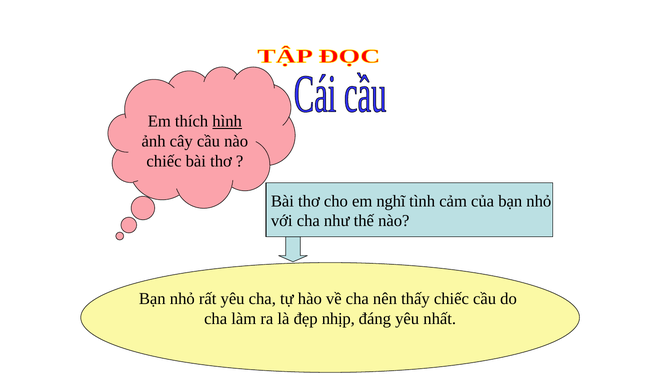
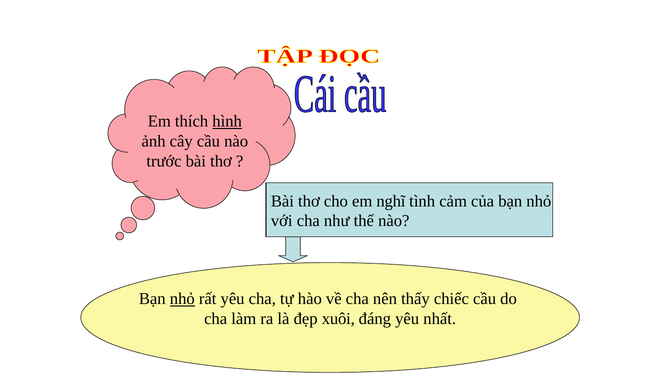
chiếc: chiếc -> trước (164, 161)
nhỏ underline: none -> present (182, 299)
nhịp: nhịp -> xuôi (338, 319)
